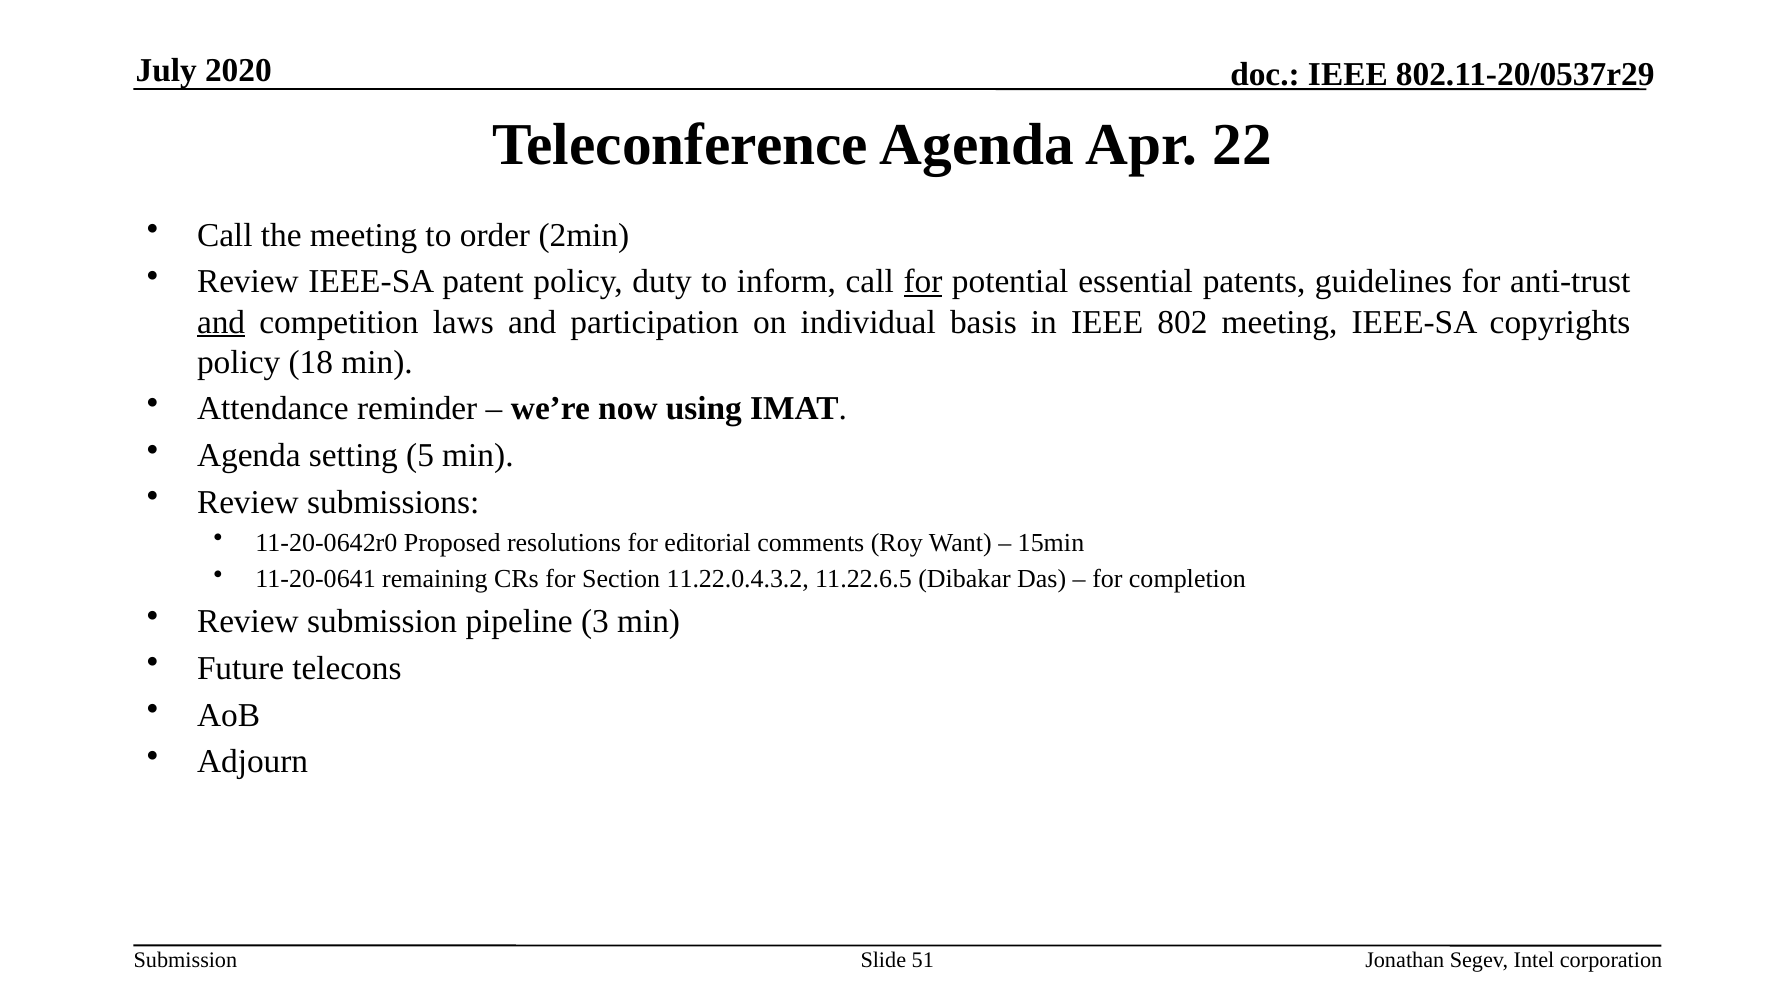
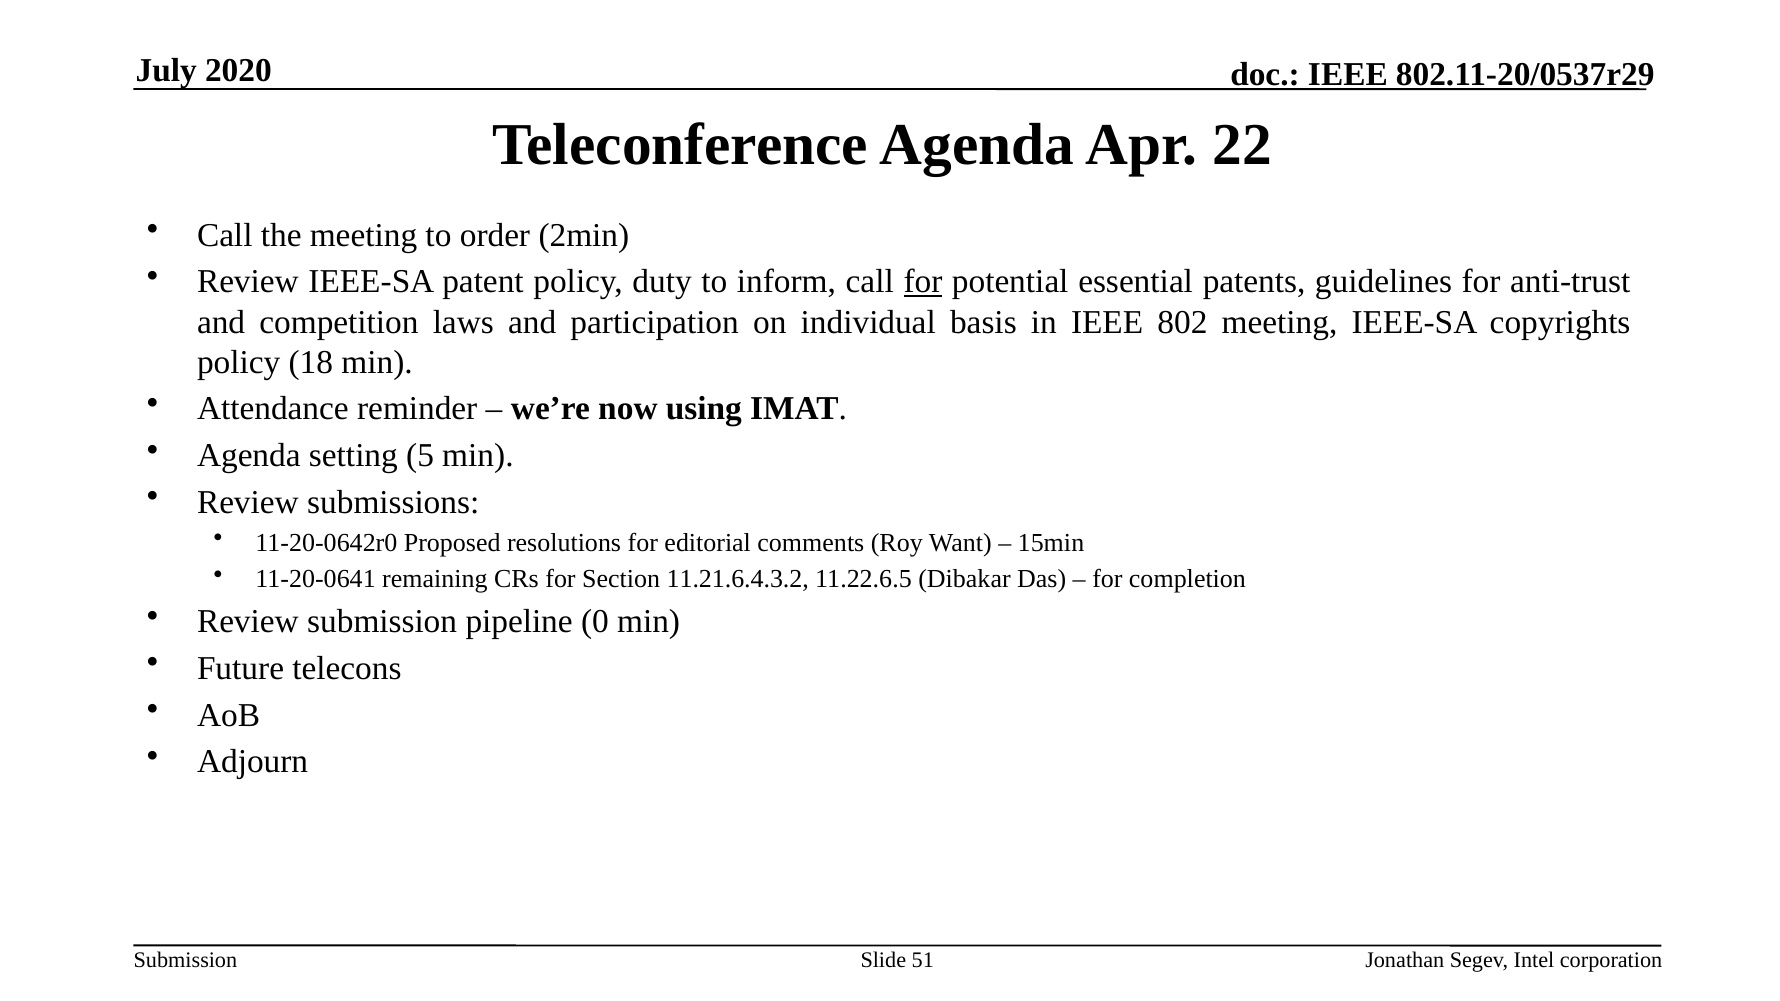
and underline: present -> none (221, 322)
11.22.0.4.3.2: 11.22.0.4.3.2 -> 11.21.6.4.3.2 (738, 579)
3: 3 -> 0 (595, 622)
